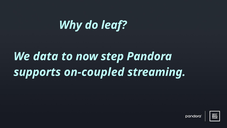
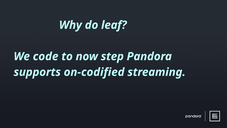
data: data -> code (46, 56)
on-coupled: on-coupled -> on-codified (94, 72)
